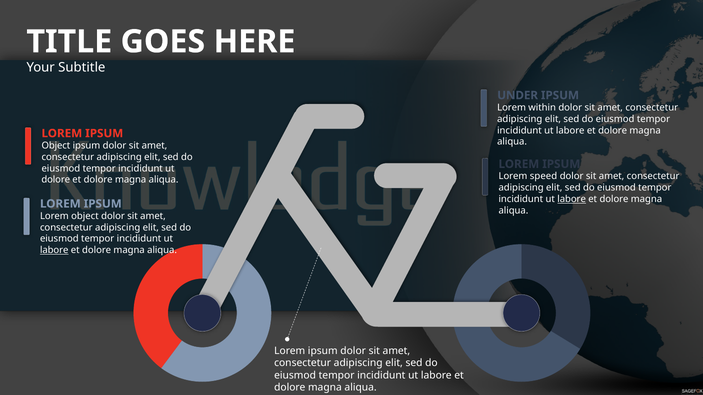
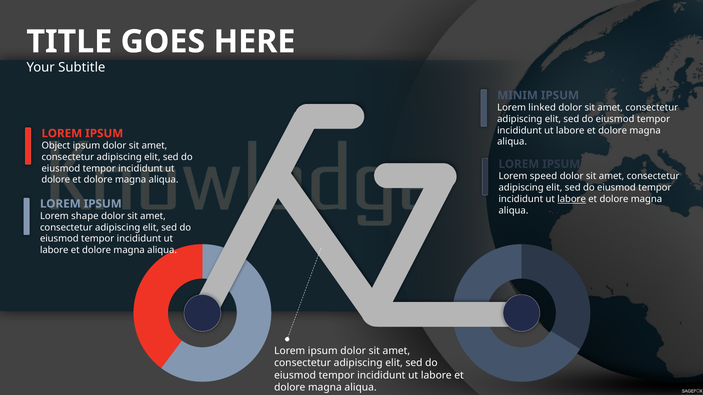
UNDER: UNDER -> MINIM (518, 95)
within: within -> linked (542, 108)
Lorem object: object -> shape (85, 216)
labore underline: present -> none (54, 250)
